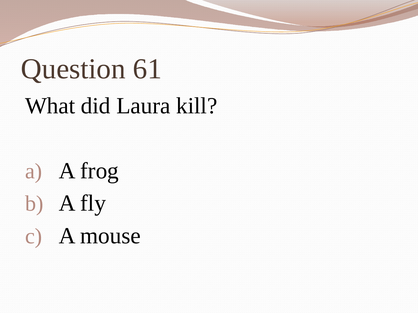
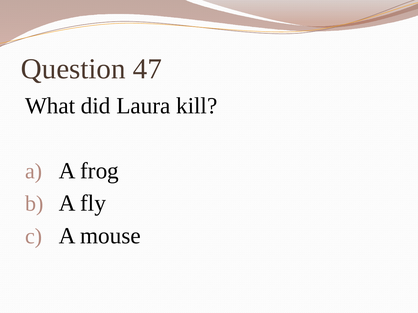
61: 61 -> 47 (147, 69)
